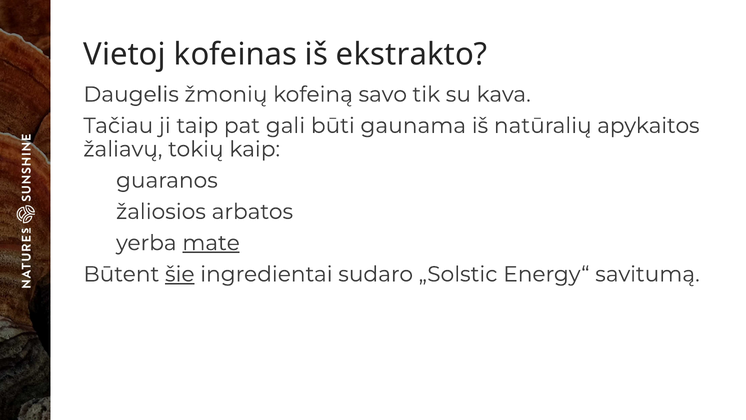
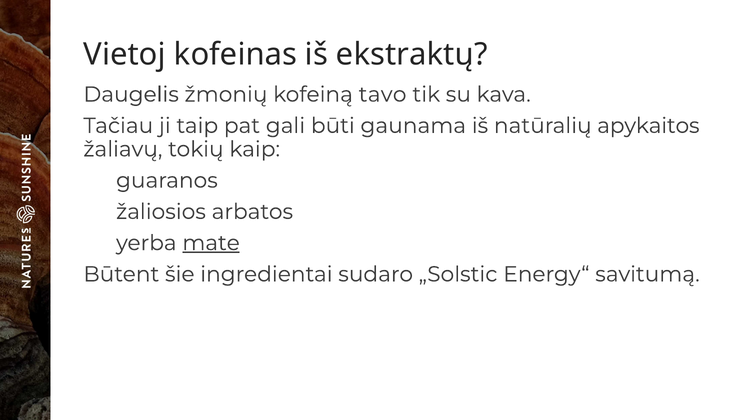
ekstrakto: ekstrakto -> ekstraktų (412, 55)
savo: savo -> tavo (383, 94)
šie underline: present -> none (180, 274)
